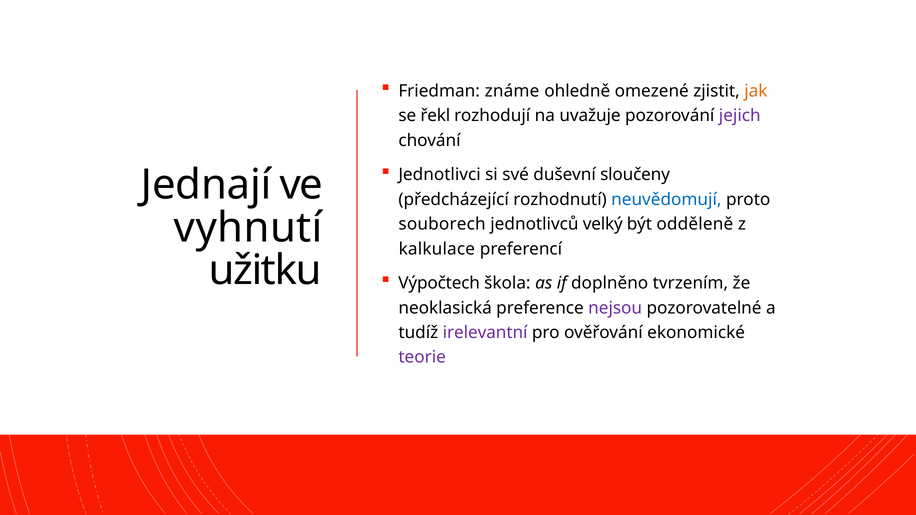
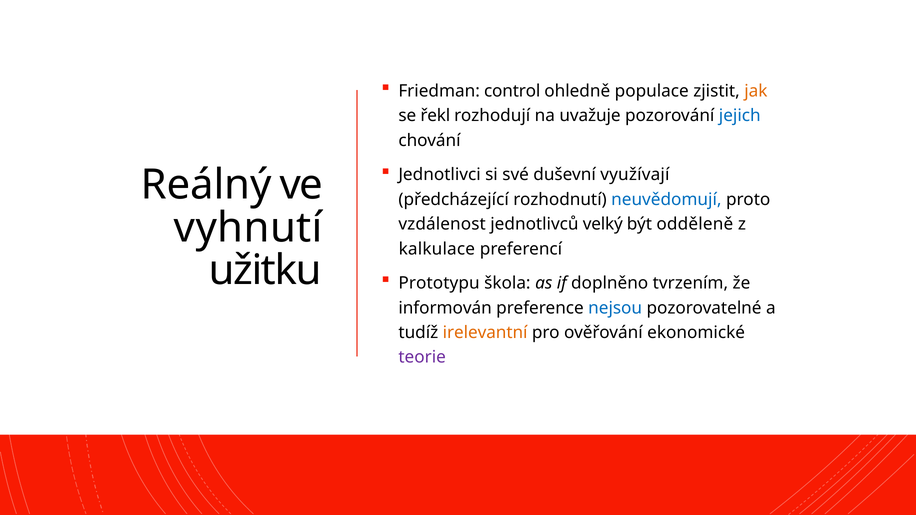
známe: známe -> control (512, 91)
omezené: omezené -> populace (652, 91)
jejich colour: purple -> blue (740, 116)
sloučeny: sloučeny -> využívají (635, 175)
Jednají: Jednají -> Reálný (206, 185)
souborech: souborech -> vzdálenost (442, 224)
Výpočtech: Výpočtech -> Prototypu (439, 283)
neoklasická: neoklasická -> informován (445, 308)
nejsou colour: purple -> blue (615, 308)
irelevantní colour: purple -> orange (485, 333)
